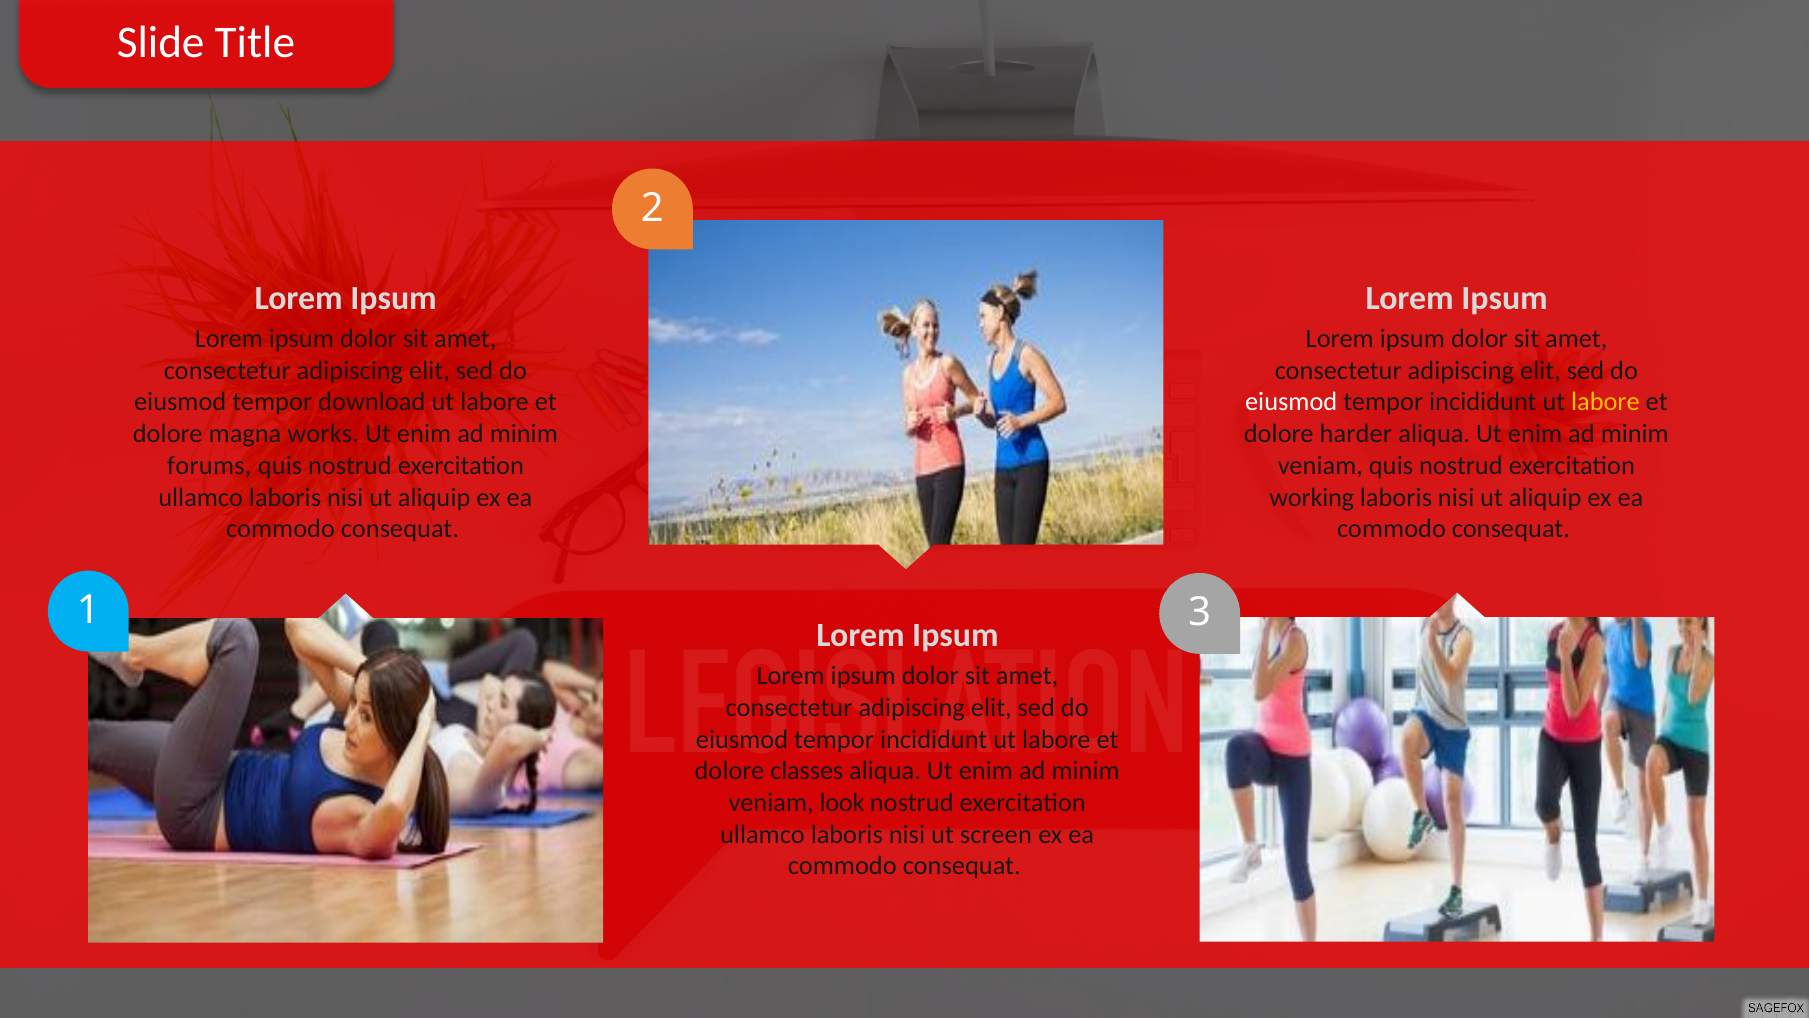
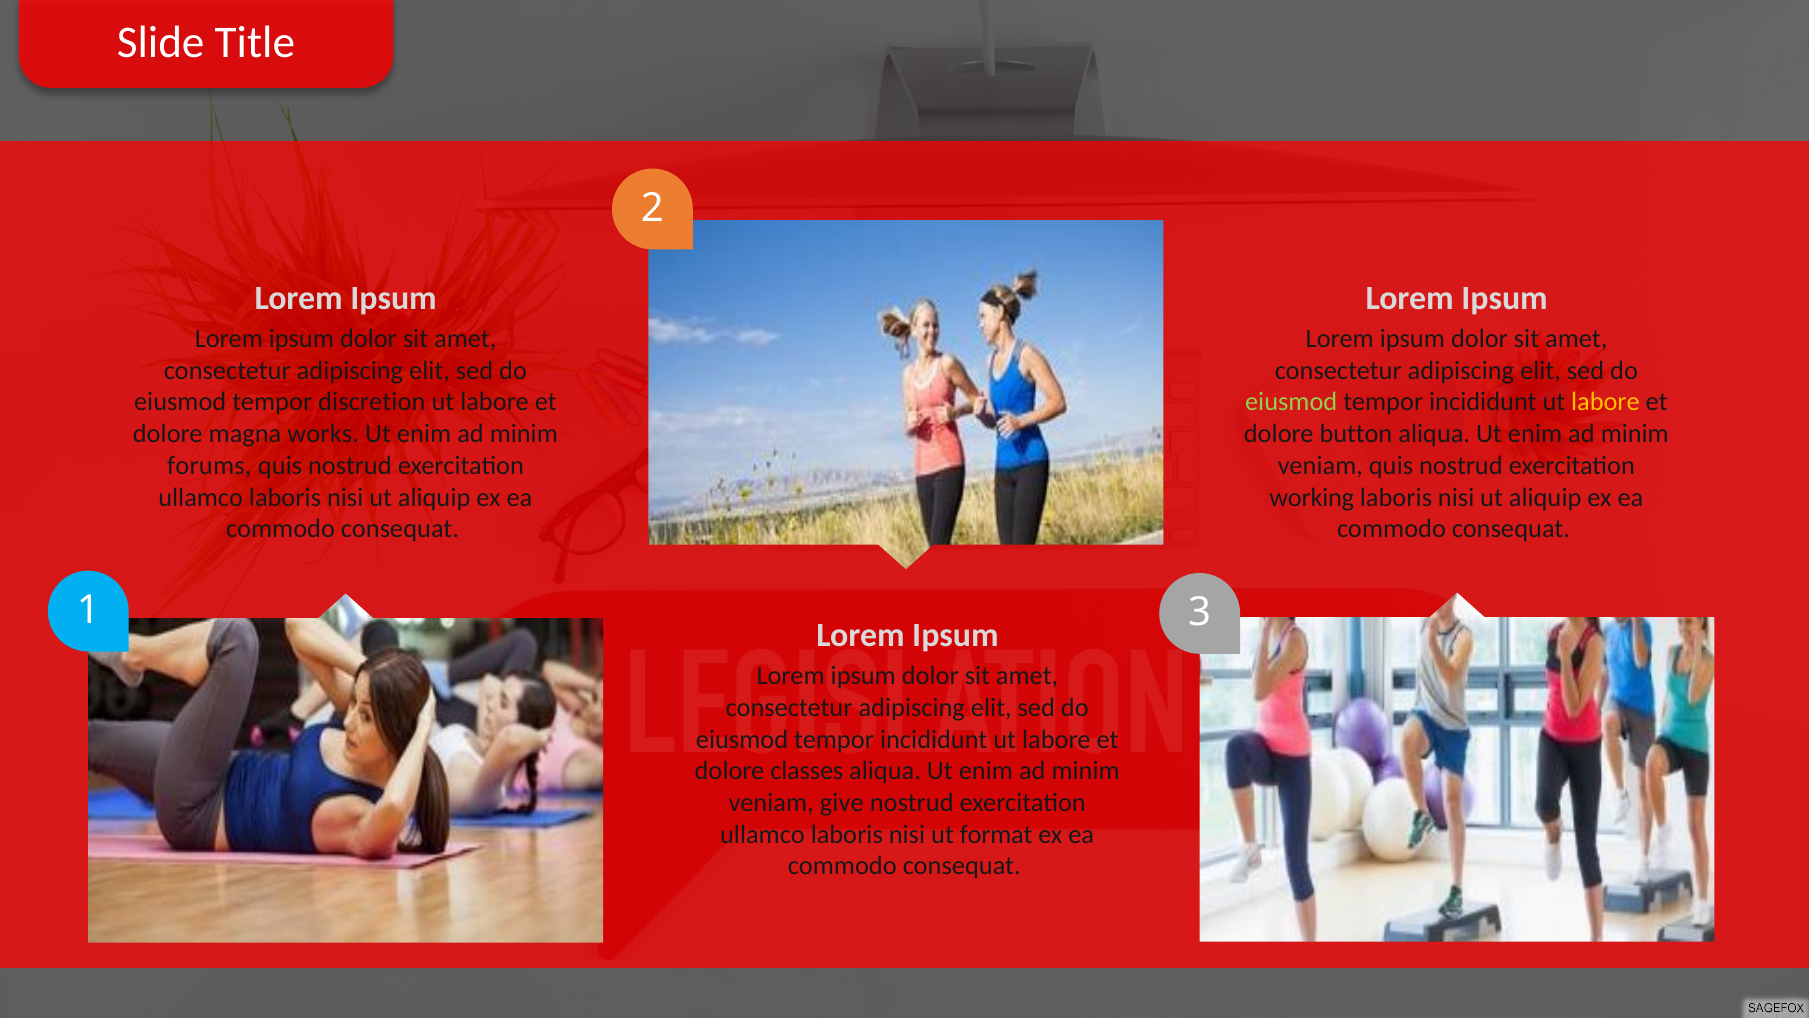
download: download -> discretion (372, 402)
eiusmod colour: white -> light green (1291, 402)
harder: harder -> button (1356, 434)
look: look -> give (842, 803)
screen: screen -> format (996, 834)
